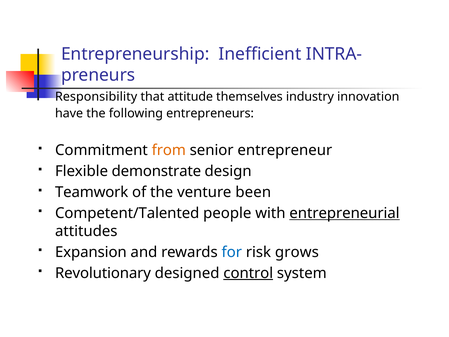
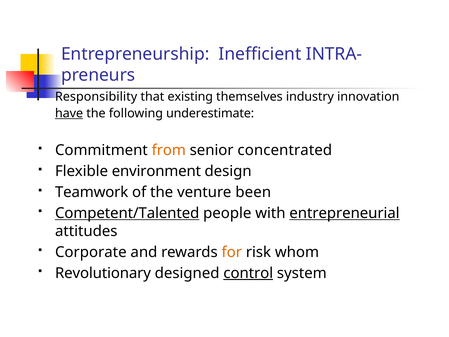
attitude: attitude -> existing (190, 97)
have underline: none -> present (69, 113)
entrepreneurs: entrepreneurs -> underestimate (210, 113)
entrepreneur: entrepreneur -> concentrated (285, 150)
demonstrate: demonstrate -> environment (156, 171)
Competent/Talented underline: none -> present (127, 213)
Expansion: Expansion -> Corporate (91, 252)
for colour: blue -> orange (232, 252)
grows: grows -> whom (297, 252)
